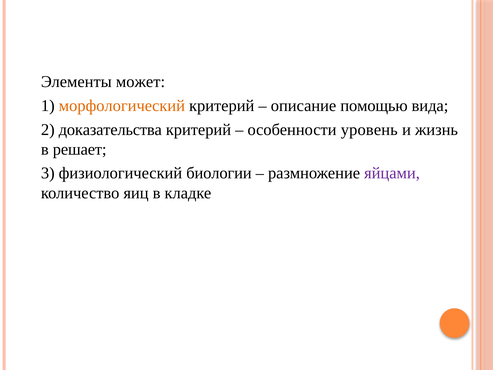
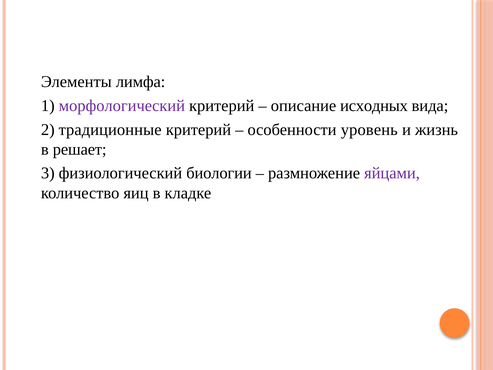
может: может -> лимфа (141, 82)
морфологический colour: orange -> purple (122, 106)
помощью: помощью -> исходных (374, 106)
доказательства: доказательства -> традиционные (110, 130)
